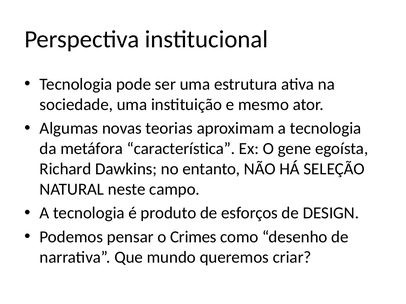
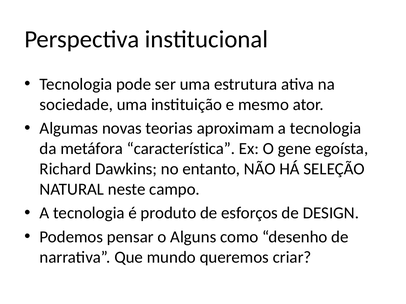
Crimes: Crimes -> Alguns (193, 237)
